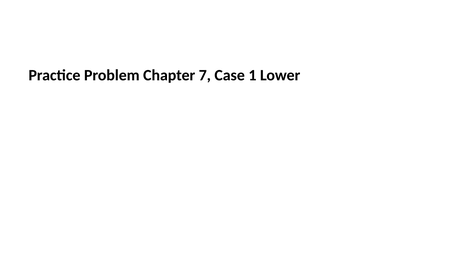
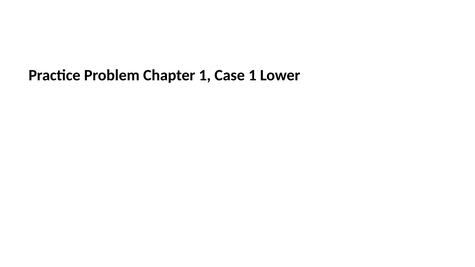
Chapter 7: 7 -> 1 (205, 75)
